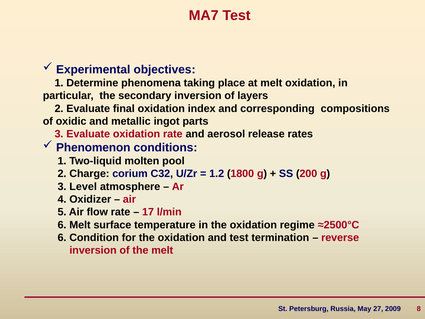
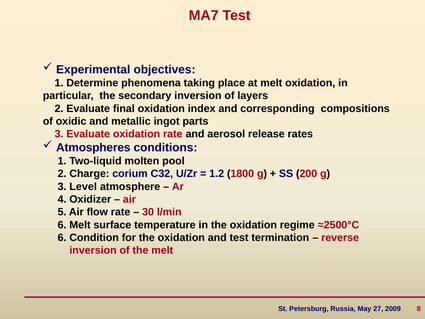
Phenomenon: Phenomenon -> Atmospheres (93, 148)
17: 17 -> 30 (148, 212)
